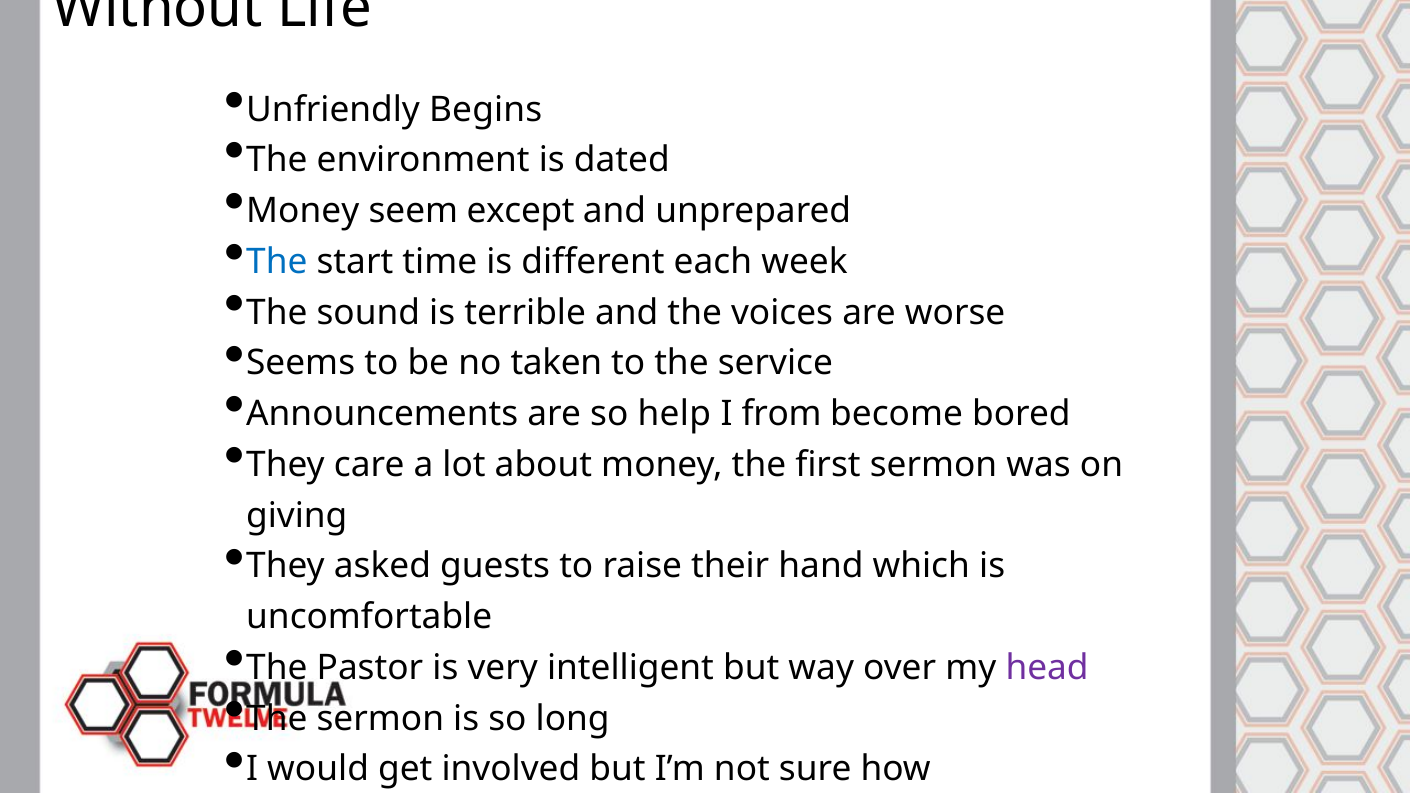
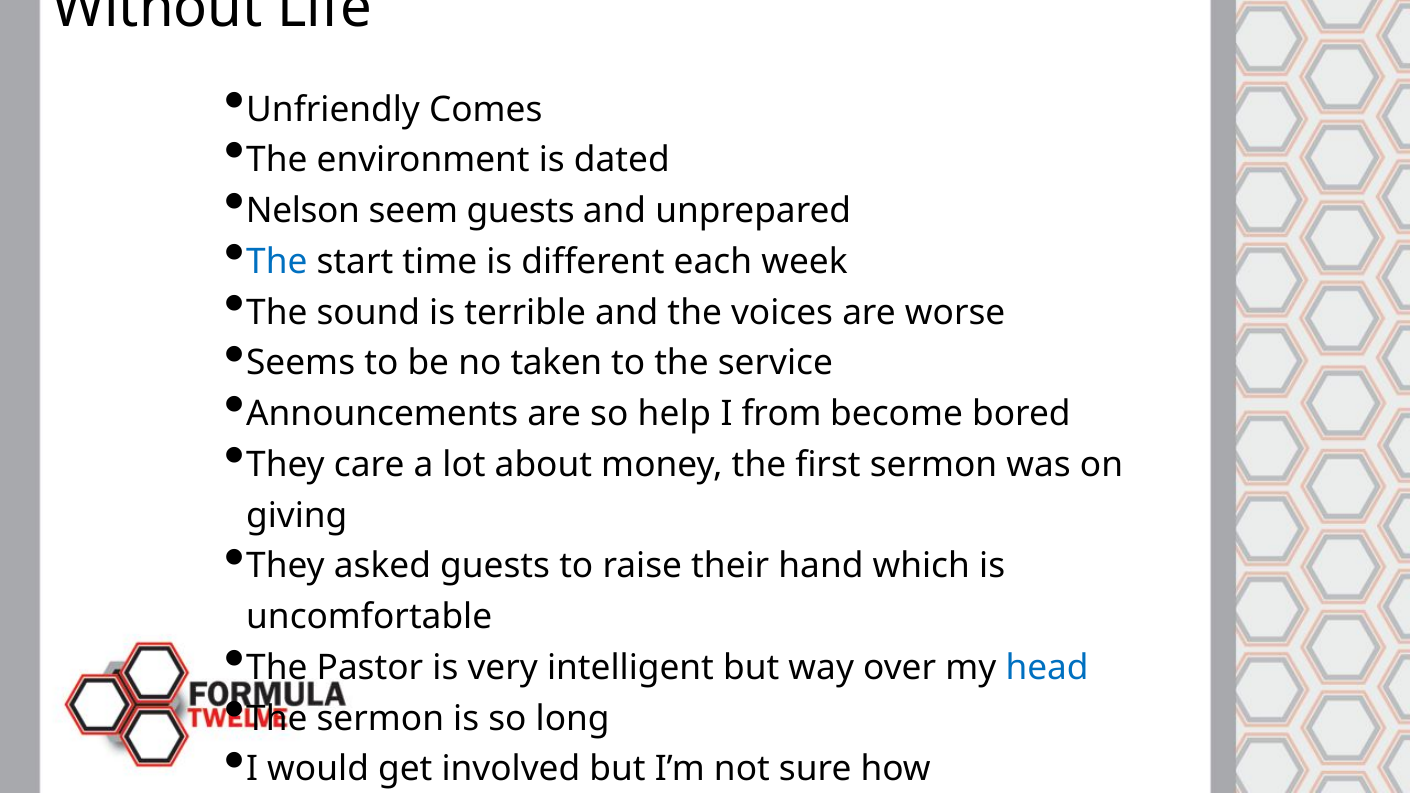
Begins: Begins -> Comes (486, 109)
Money: Money -> Nelson (303, 211)
seem except: except -> guests (521, 211)
head colour: purple -> blue (1047, 668)
